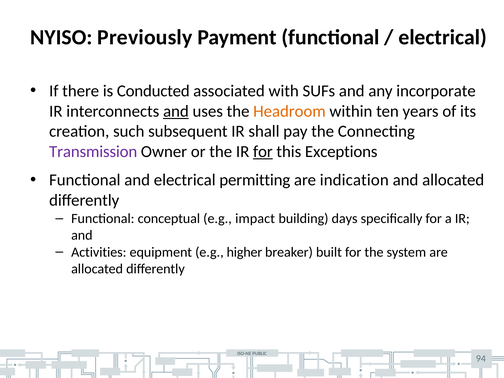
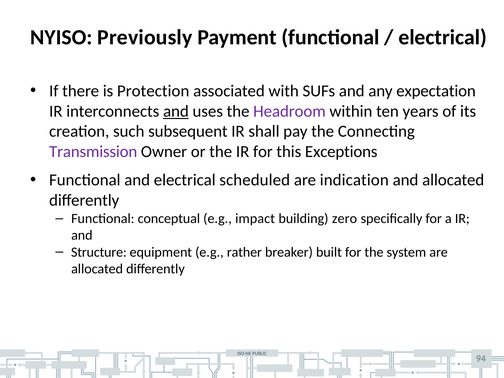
Conducted: Conducted -> Protection (153, 91)
incorporate: incorporate -> expectation (436, 91)
Headroom colour: orange -> purple (289, 111)
for underline: present -> none (263, 152)
permitting: permitting -> scheduled (255, 180)
days: days -> zero (345, 219)
Activities: Activities -> Structure (99, 252)
higher: higher -> rather (244, 252)
